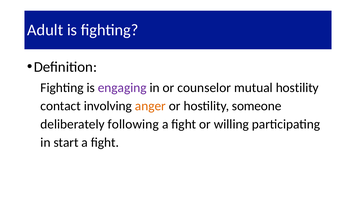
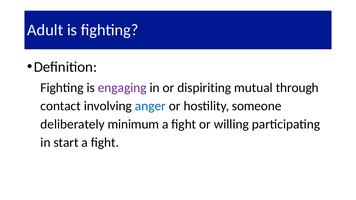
counselor: counselor -> dispiriting (204, 88)
mutual hostility: hostility -> through (297, 88)
anger colour: orange -> blue (150, 106)
following: following -> minimum (133, 124)
